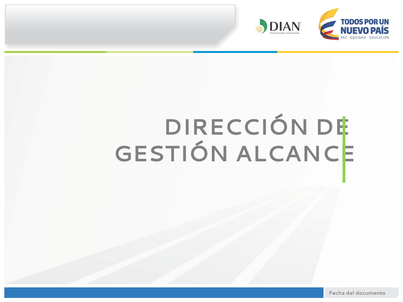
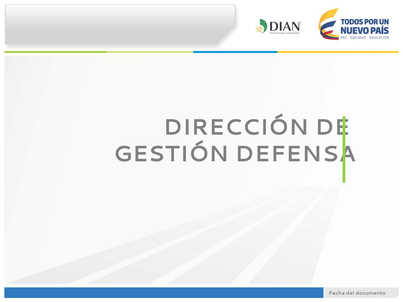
ALCANCE: ALCANCE -> DEFENSA (295, 154)
